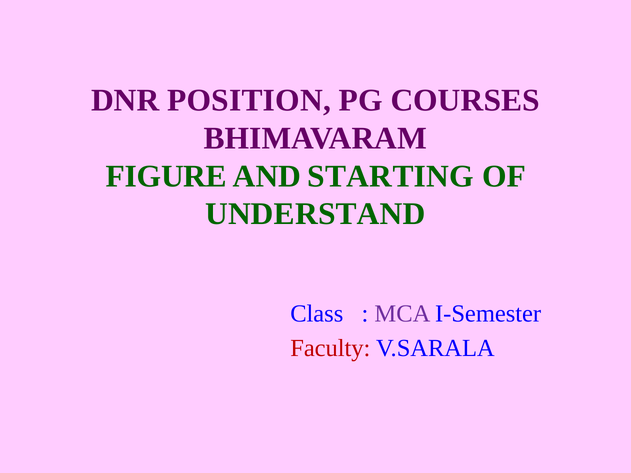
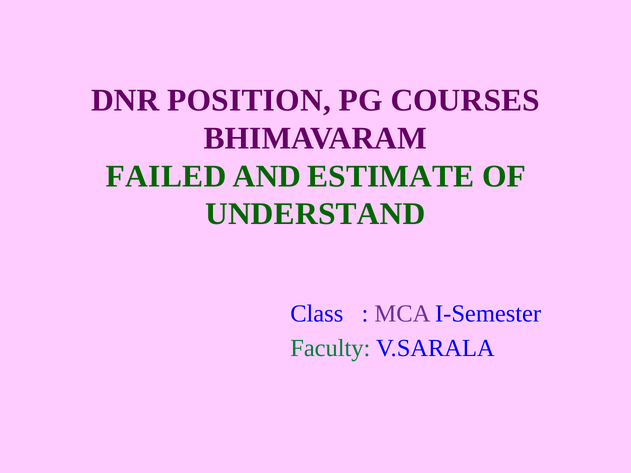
FIGURE: FIGURE -> FAILED (166, 176)
STARTING: STARTING -> ESTIMATE (391, 176)
Faculty colour: red -> green (330, 348)
